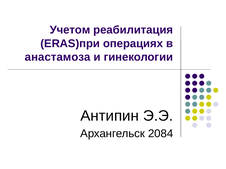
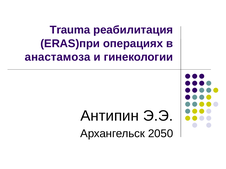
Учетом: Учетом -> Trauma (70, 30)
2084: 2084 -> 2050 (161, 134)
